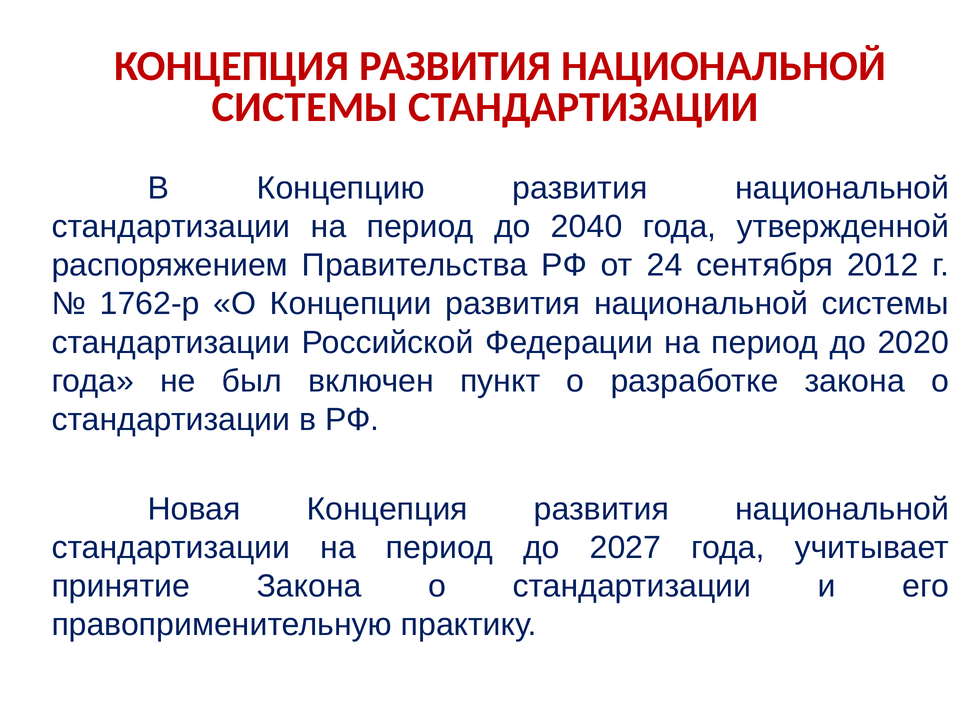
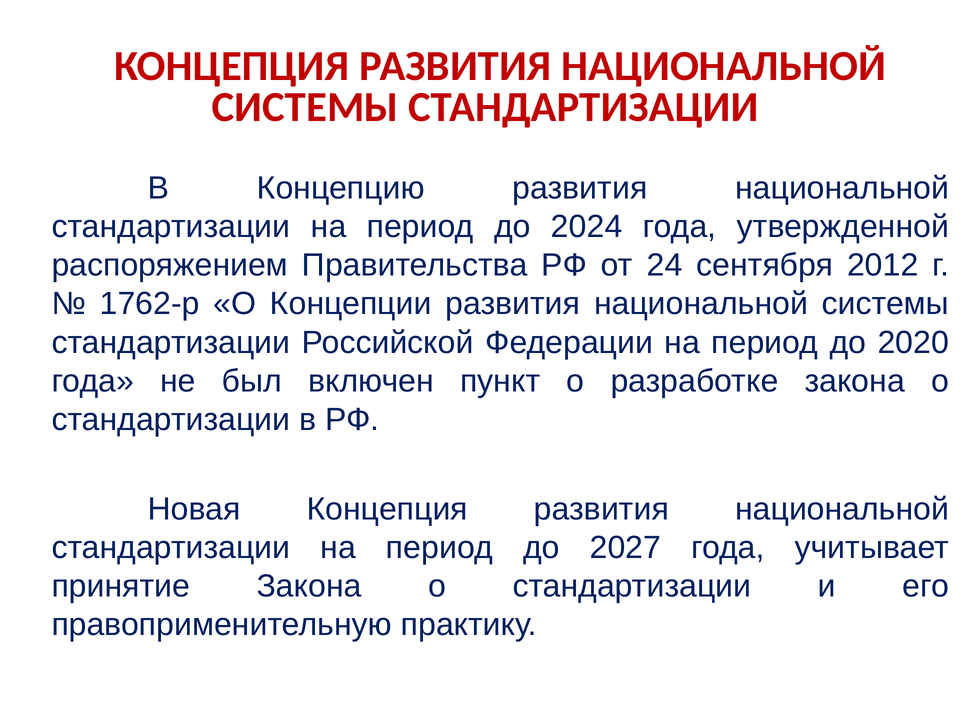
2040: 2040 -> 2024 (587, 227)
